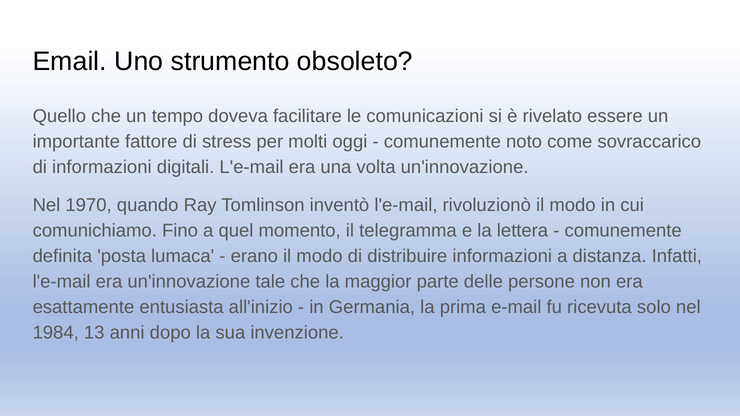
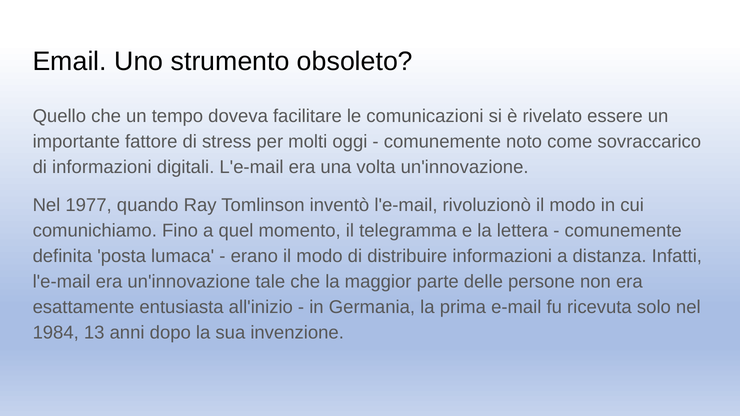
1970: 1970 -> 1977 (89, 205)
